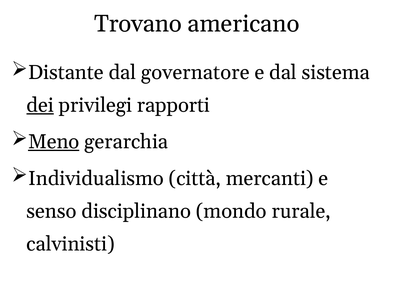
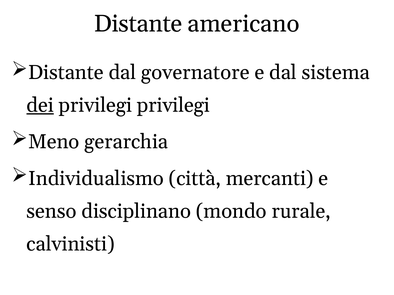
Trovano: Trovano -> Distante (138, 24)
privilegi rapporti: rapporti -> privilegi (173, 105)
Meno underline: present -> none (54, 142)
